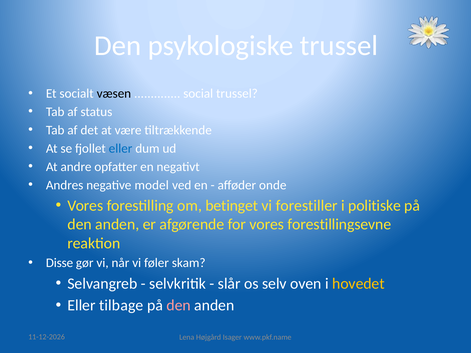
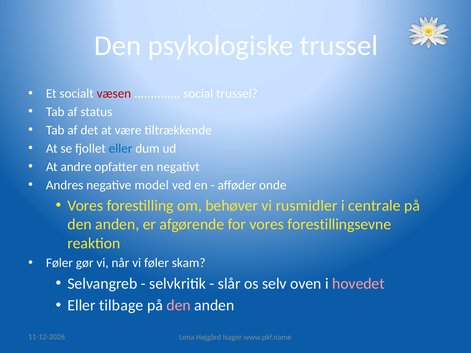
væsen colour: black -> red (114, 94)
betinget: betinget -> behøver (232, 206)
forestiller: forestiller -> rusmidler (307, 206)
politiske: politiske -> centrale (375, 206)
Disse: Disse -> Føler (59, 263)
hovedet colour: yellow -> pink (358, 284)
